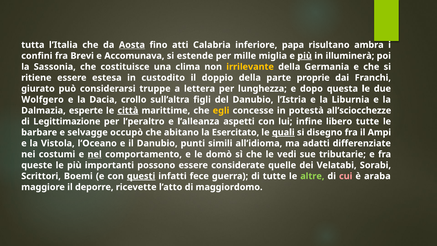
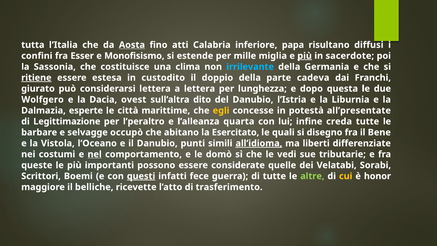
ambra: ambra -> diffusi (369, 45)
Brevi: Brevi -> Esser (82, 56)
Accomunava: Accomunava -> Monofisismo (134, 56)
illuminerà: illuminerà -> sacerdote (350, 56)
irrilevante colour: yellow -> light blue (250, 67)
ritiene underline: none -> present (36, 78)
proprie: proprie -> cadeva (313, 78)
considerarsi truppe: truppe -> lettera (155, 89)
crollo: crollo -> ovest (134, 99)
figli: figli -> dito (202, 99)
città underline: present -> none (128, 110)
all’sciocchezze: all’sciocchezze -> all’presentate (359, 110)
aspetti: aspetti -> quarta (239, 121)
libero: libero -> creda (339, 121)
quali underline: present -> none (283, 132)
Ampi: Ampi -> Bene (379, 132)
all’idioma underline: none -> present (259, 143)
adatti: adatti -> liberti (316, 143)
cui colour: pink -> yellow (346, 176)
araba: araba -> honor (377, 176)
deporre: deporre -> belliche (94, 187)
maggiordomo: maggiordomo -> trasferimento (229, 187)
